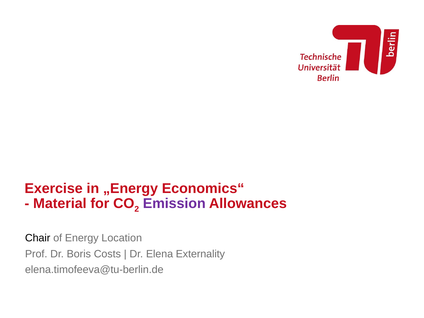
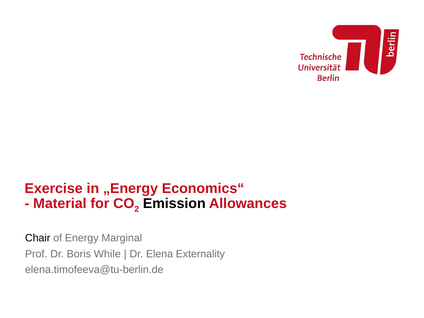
Emission colour: purple -> black (174, 204)
Location: Location -> Marginal (122, 238)
Costs: Costs -> While (107, 254)
